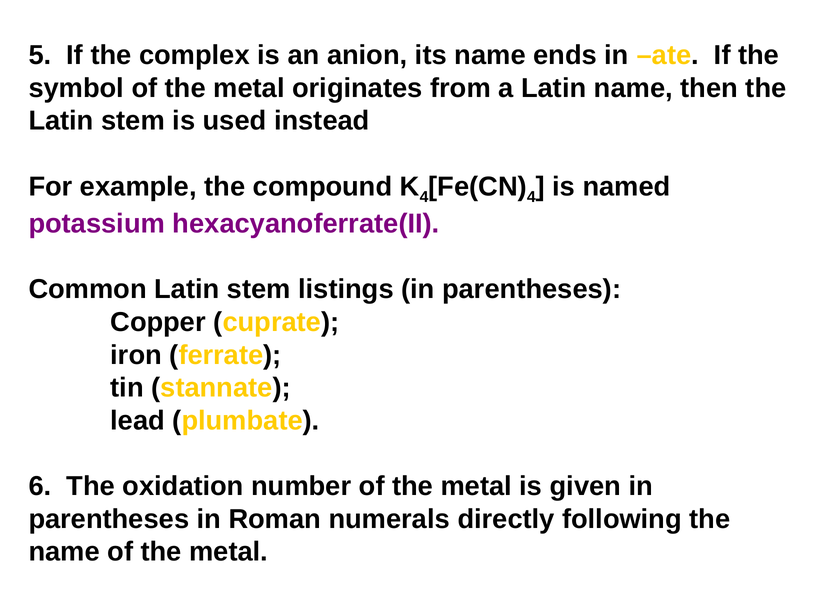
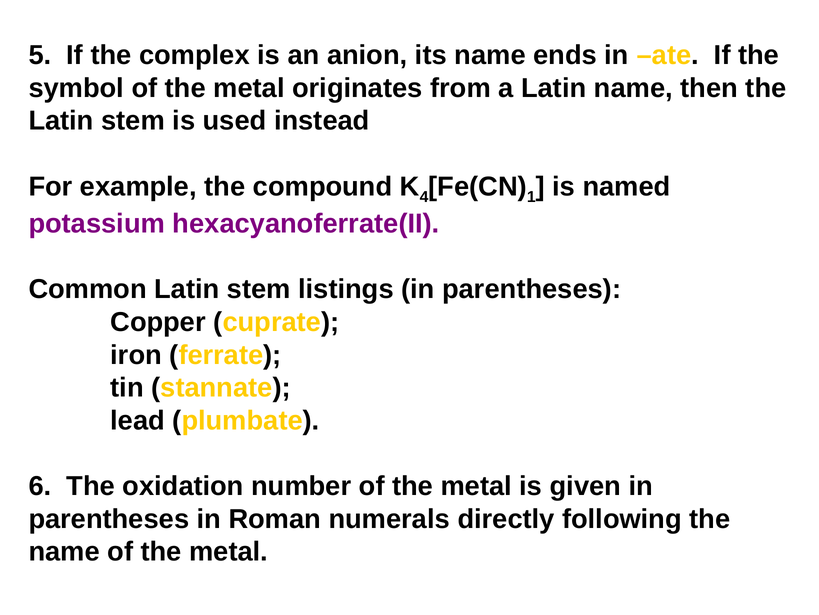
4: 4 -> 1 (531, 197)
